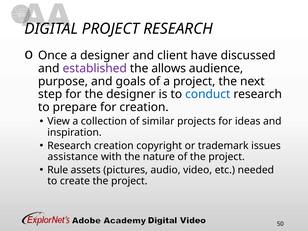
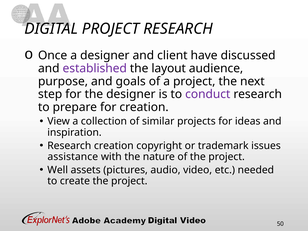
allows: allows -> layout (169, 68)
conduct colour: blue -> purple (208, 94)
Rule: Rule -> Well (58, 170)
